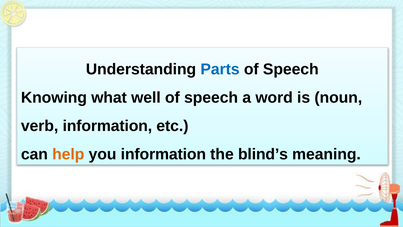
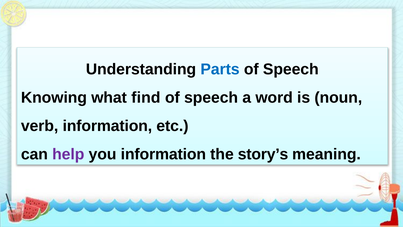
well: well -> find (146, 98)
help colour: orange -> purple (68, 154)
blind’s: blind’s -> story’s (263, 154)
